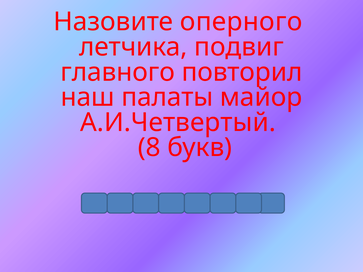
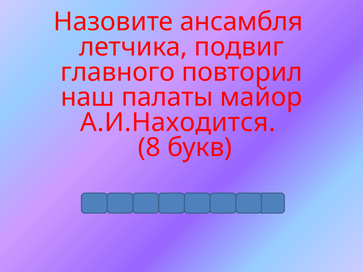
оперного: оперного -> ансамбля (241, 22)
А.И.Четвертый: А.И.Четвертый -> А.И.Находится (178, 123)
